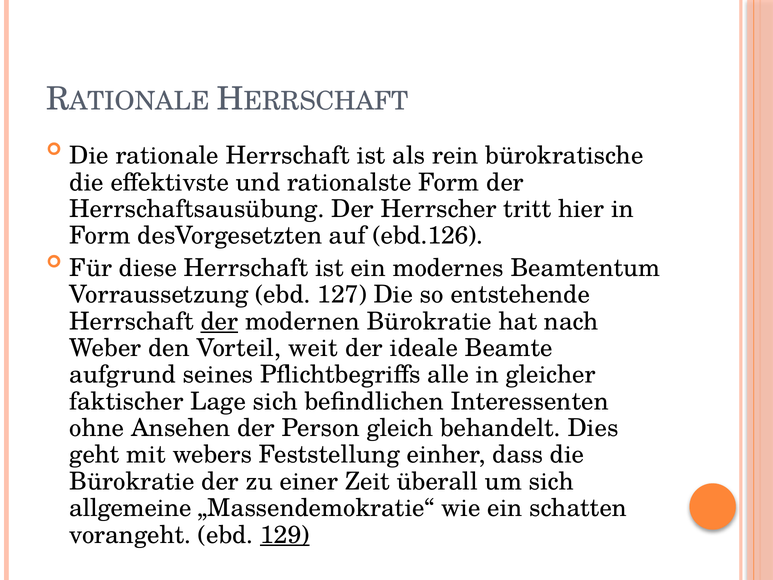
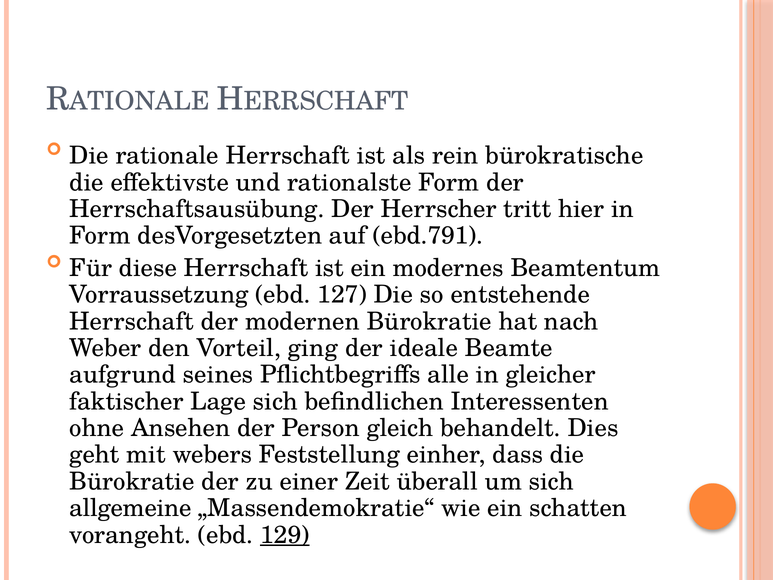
ebd.126: ebd.126 -> ebd.791 (428, 236)
der underline: present -> none (219, 321)
weit: weit -> ging (313, 348)
